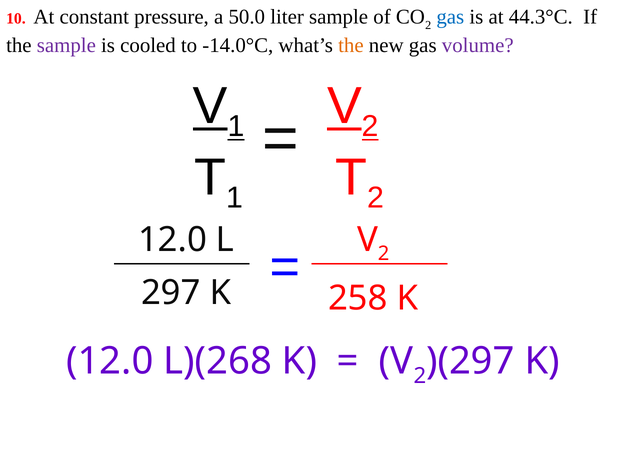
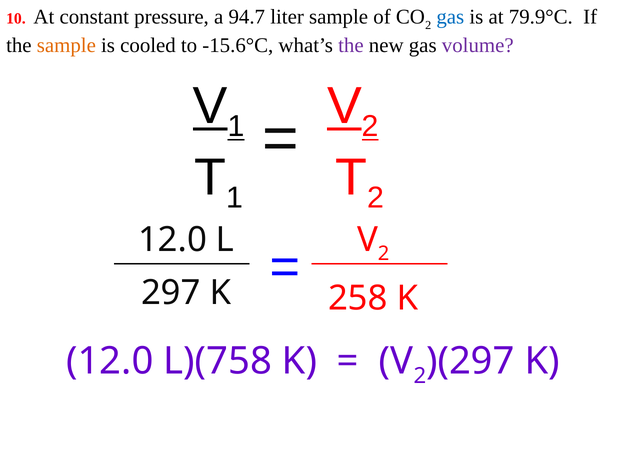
50.0: 50.0 -> 94.7 (247, 17)
44.3°C: 44.3°C -> 79.9°C (541, 17)
sample colour: purple -> orange (66, 46)
-14.0°C: -14.0°C -> -15.6°C (238, 46)
the colour: orange -> purple (351, 46)
L)(268: L)(268 -> L)(758 (218, 362)
